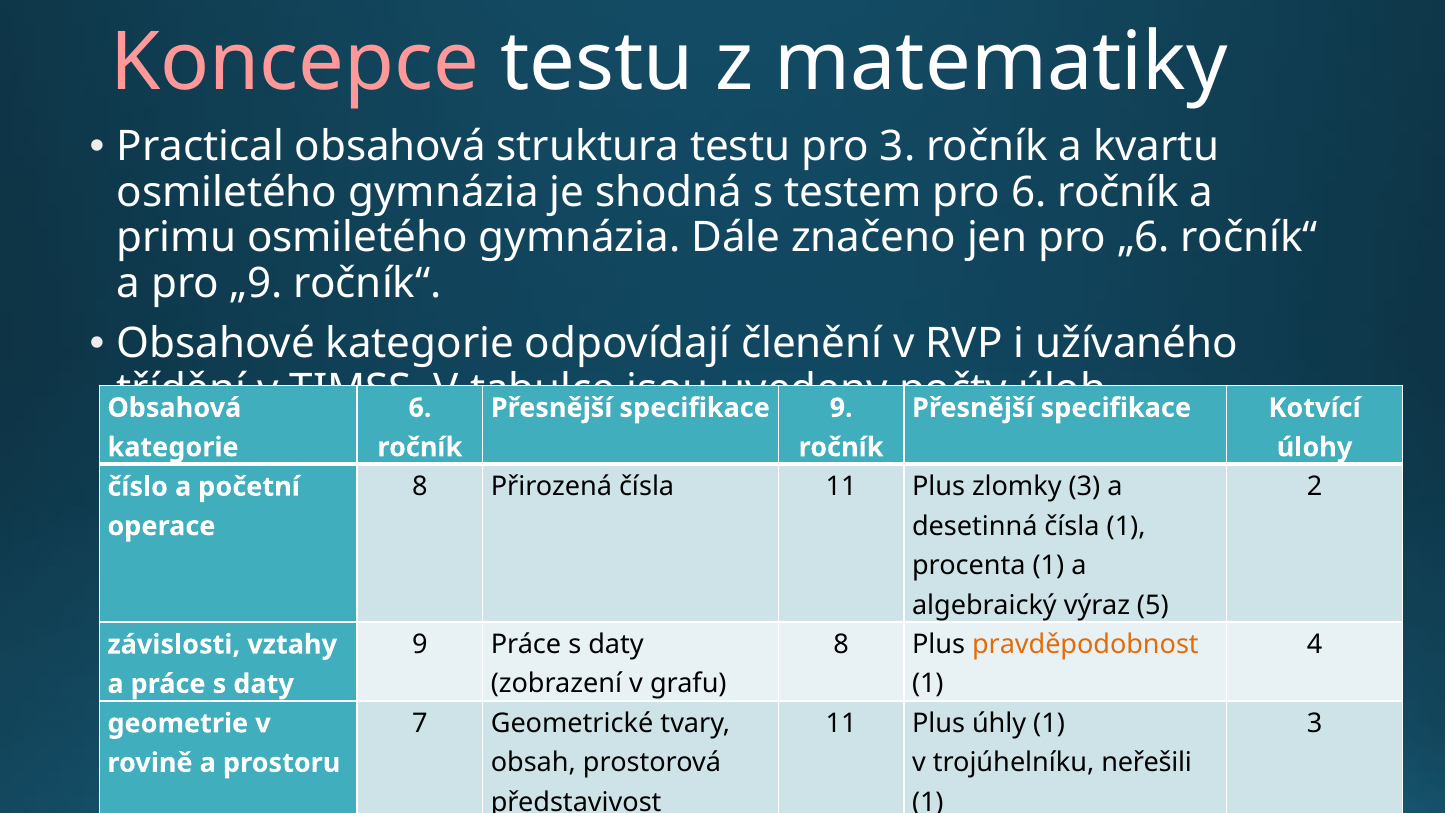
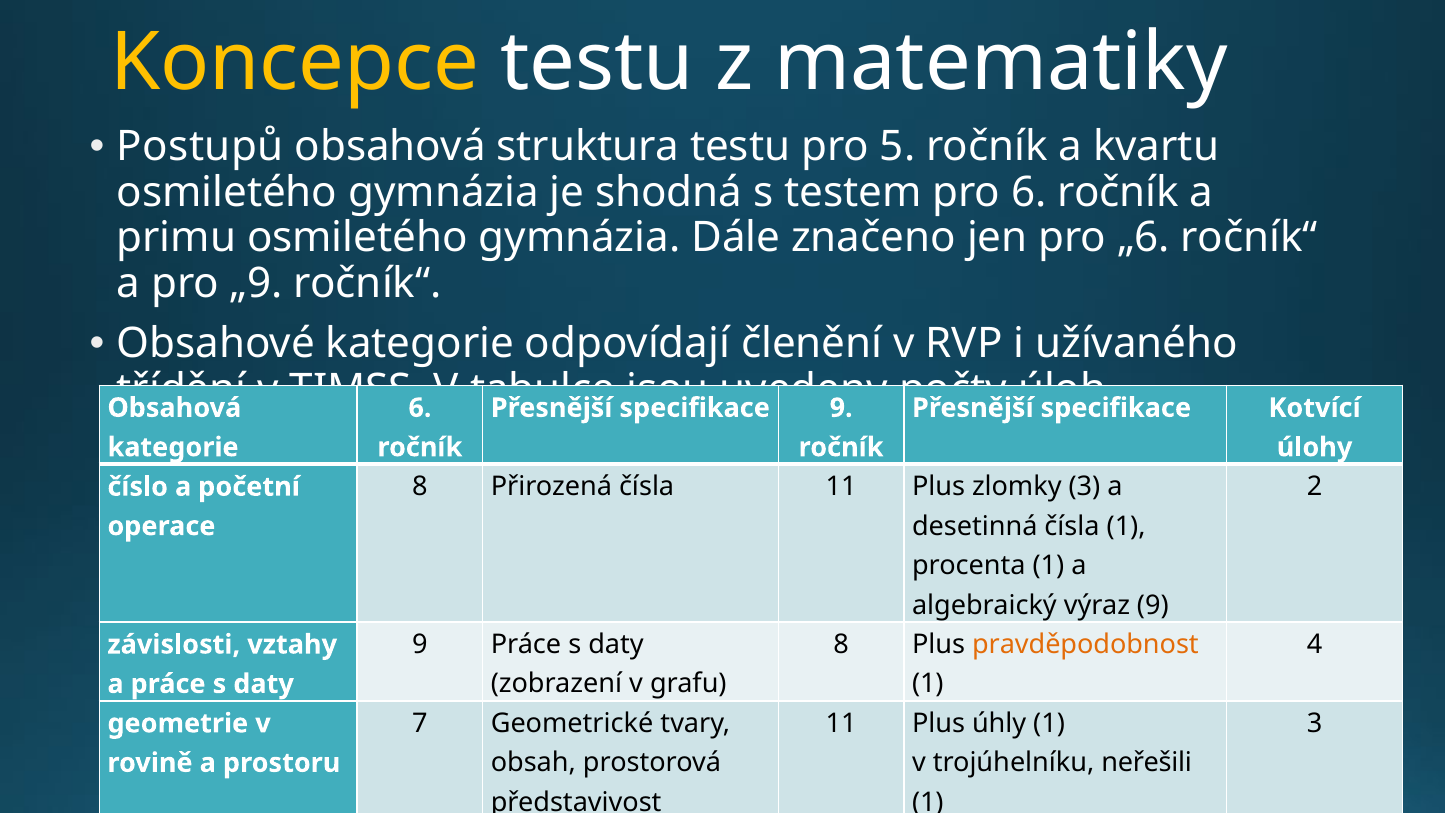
Koncepce colour: pink -> yellow (295, 62)
Practical: Practical -> Postupů (200, 147)
pro 3: 3 -> 5 (898, 147)
výraz 5: 5 -> 9 (1153, 605)
